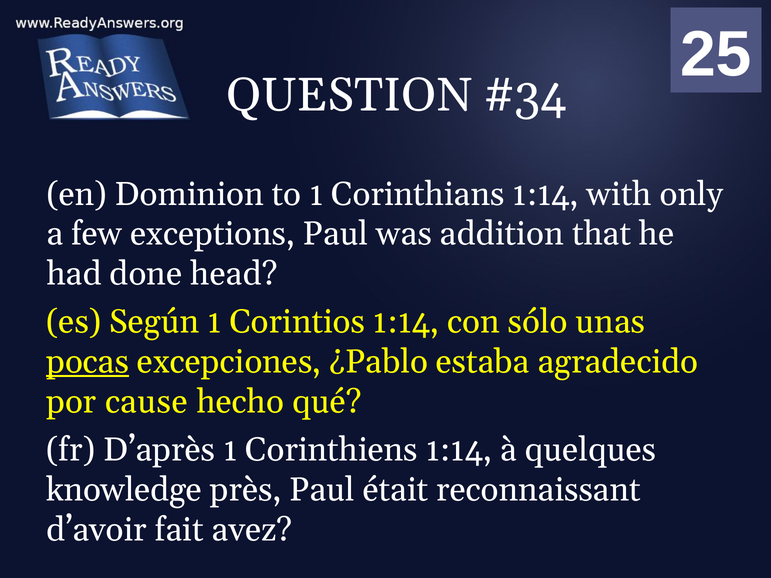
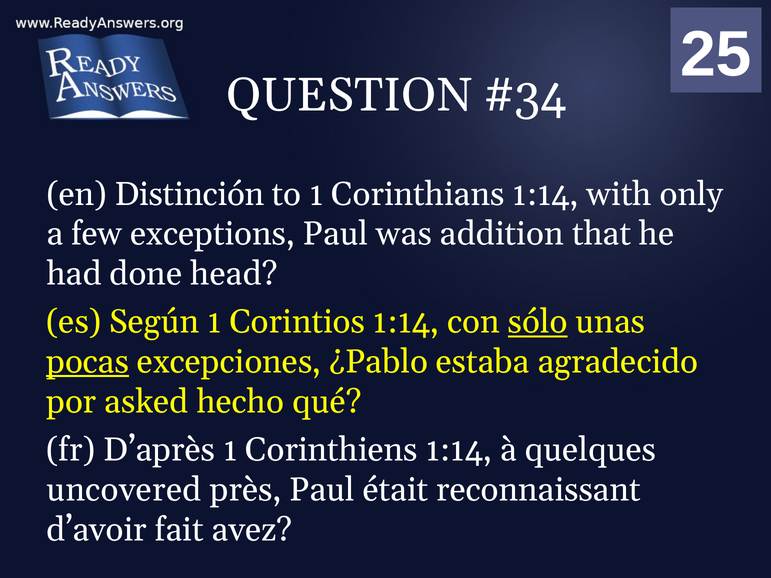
Dominion: Dominion -> Distinción (190, 194)
sólo underline: none -> present (538, 322)
cause: cause -> asked (146, 402)
knowledge: knowledge -> uncovered (124, 490)
